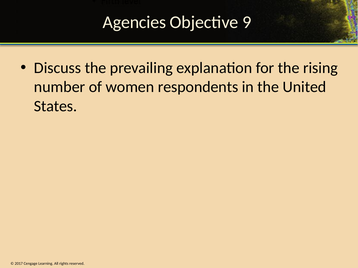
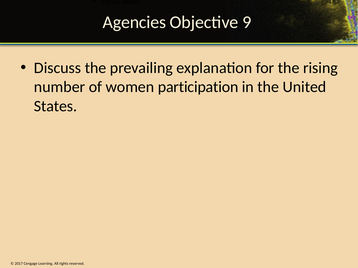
respondents: respondents -> participation (198, 87)
